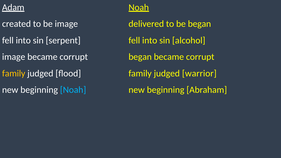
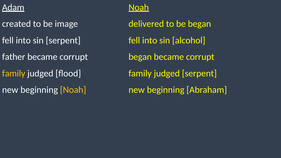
image: image -> father (14, 57)
judged warrior: warrior -> serpent (199, 73)
Noah colour: light blue -> yellow (73, 90)
